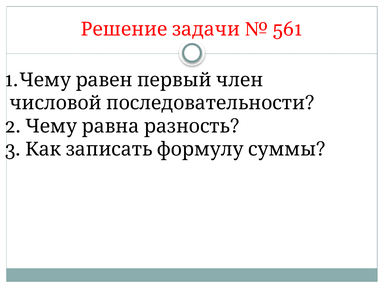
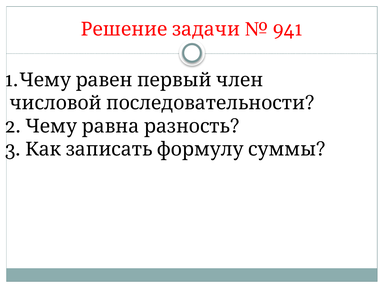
561: 561 -> 941 (288, 29)
